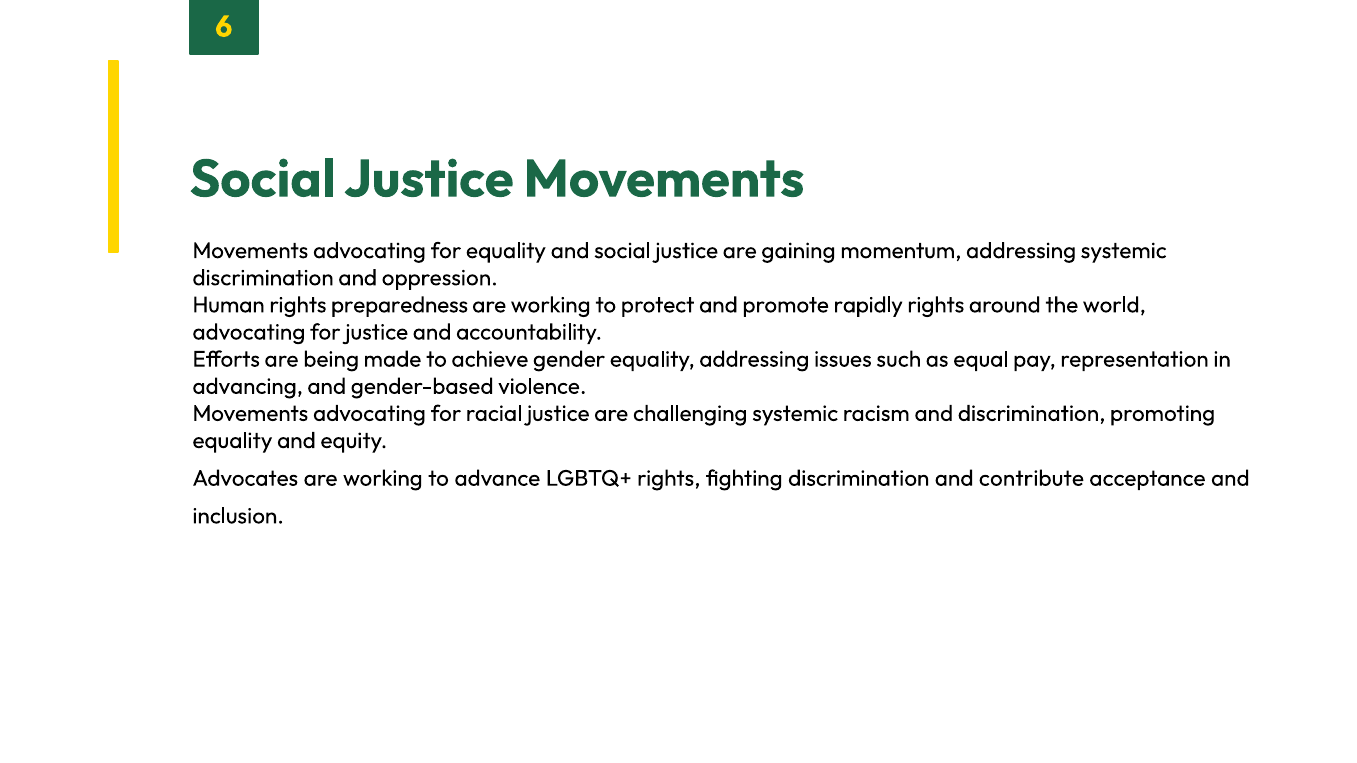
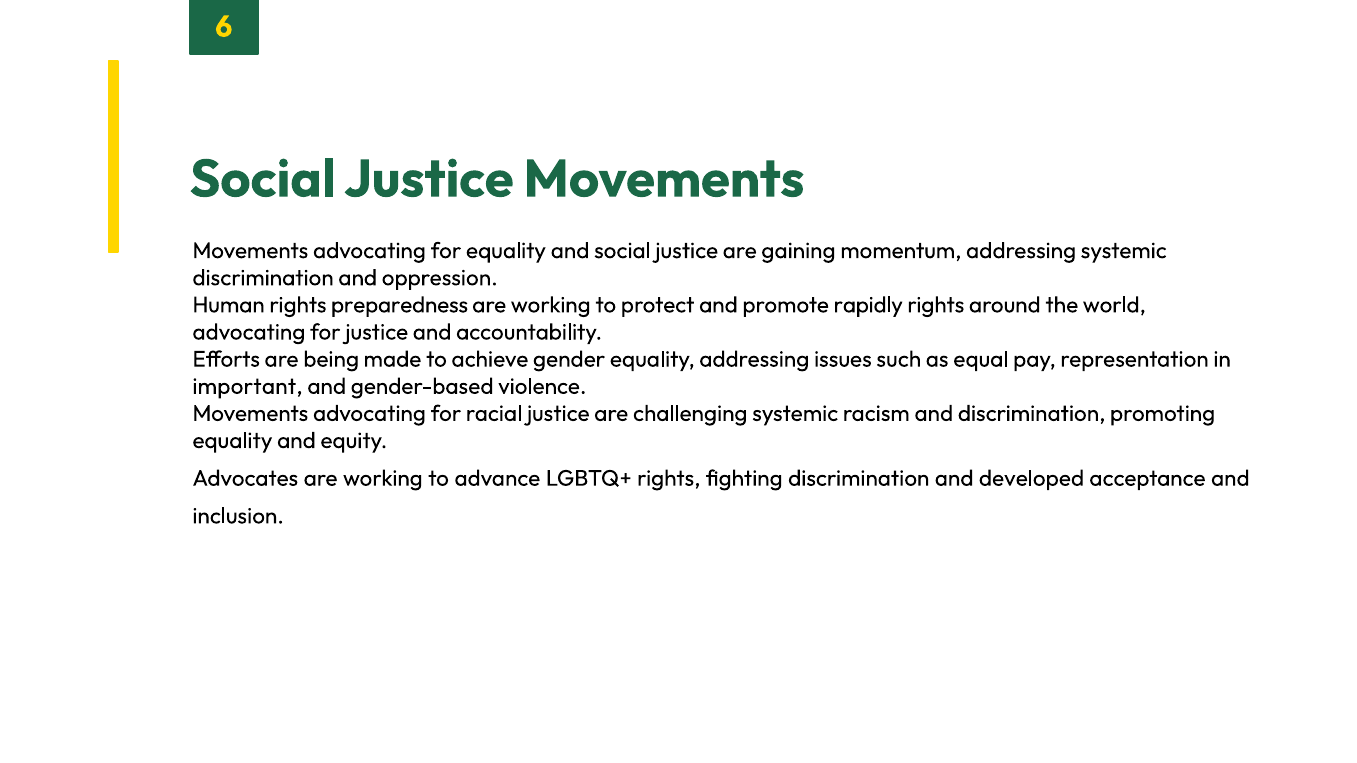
advancing: advancing -> important (248, 387)
contribute: contribute -> developed (1031, 478)
